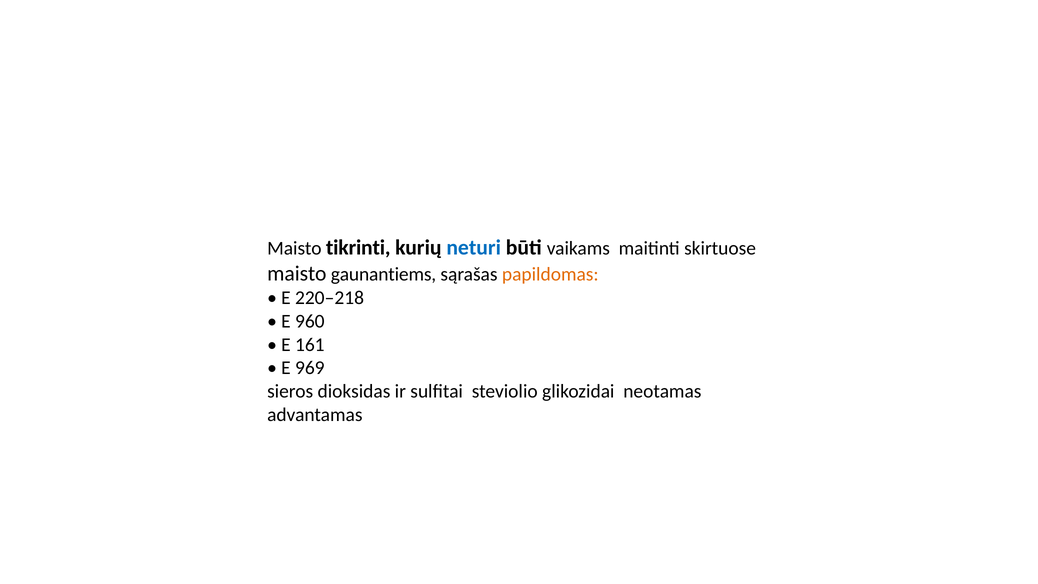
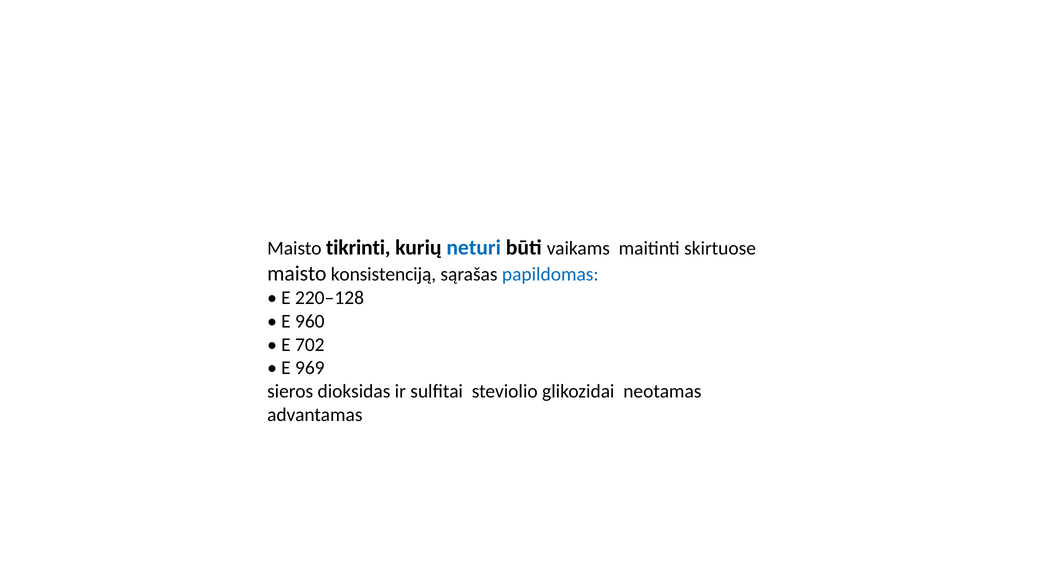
gaunantiems: gaunantiems -> konsistenciją (383, 274)
papildomas colour: orange -> blue (550, 274)
220‒218: 220‒218 -> 220‒128 (330, 298)
161: 161 -> 702 (310, 345)
